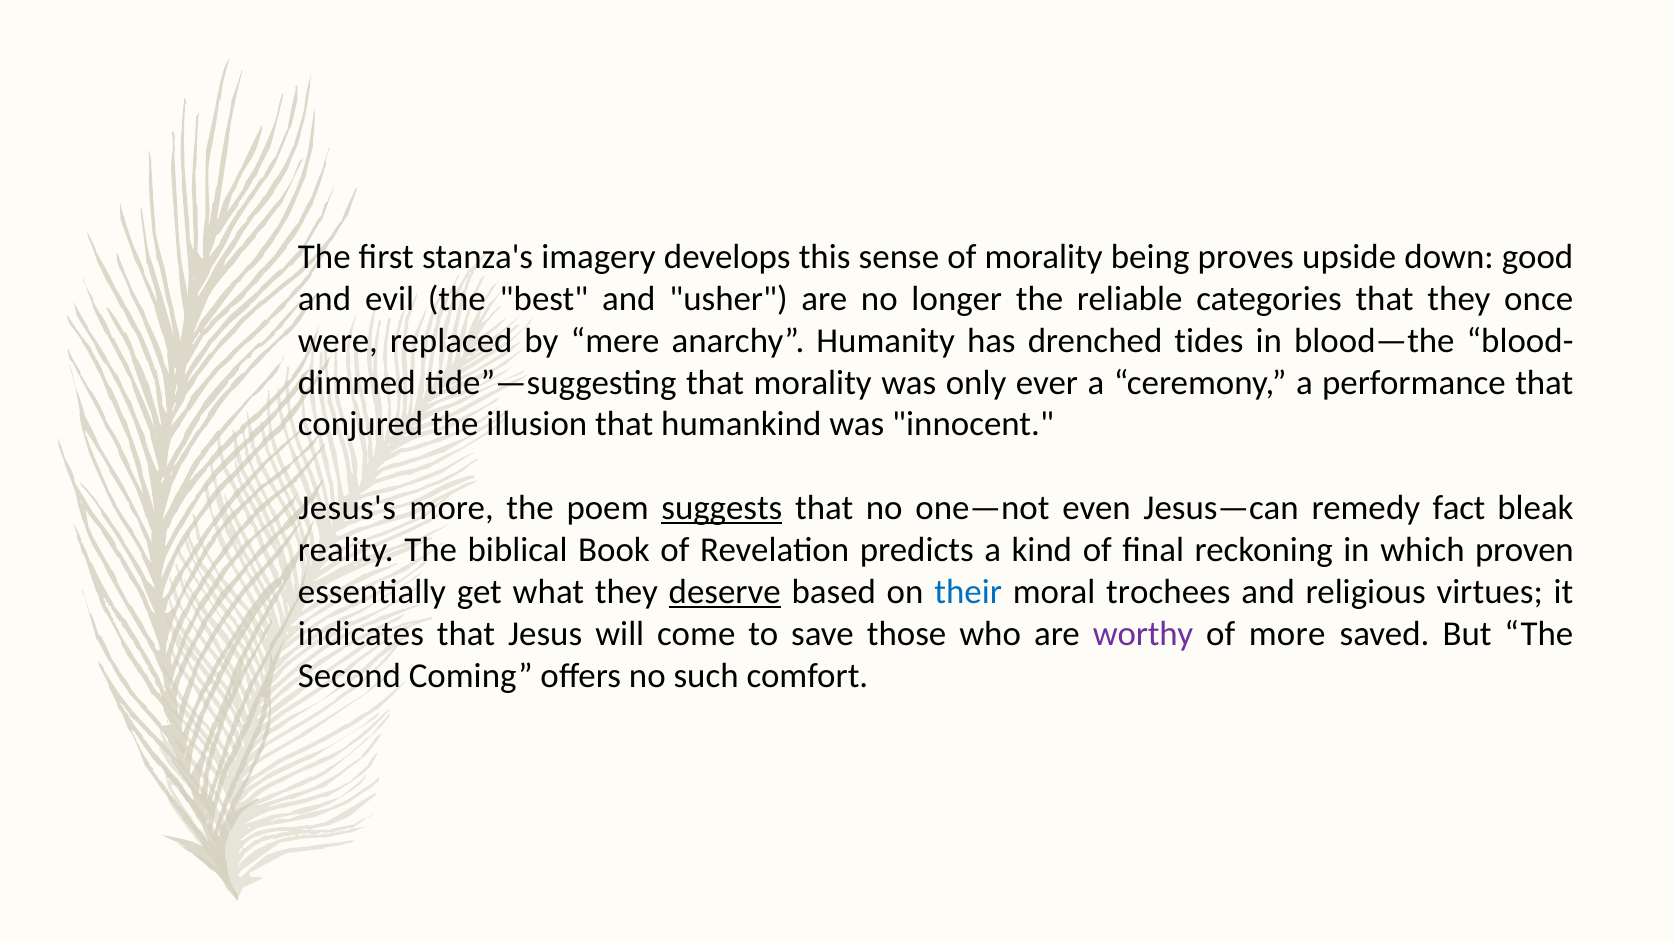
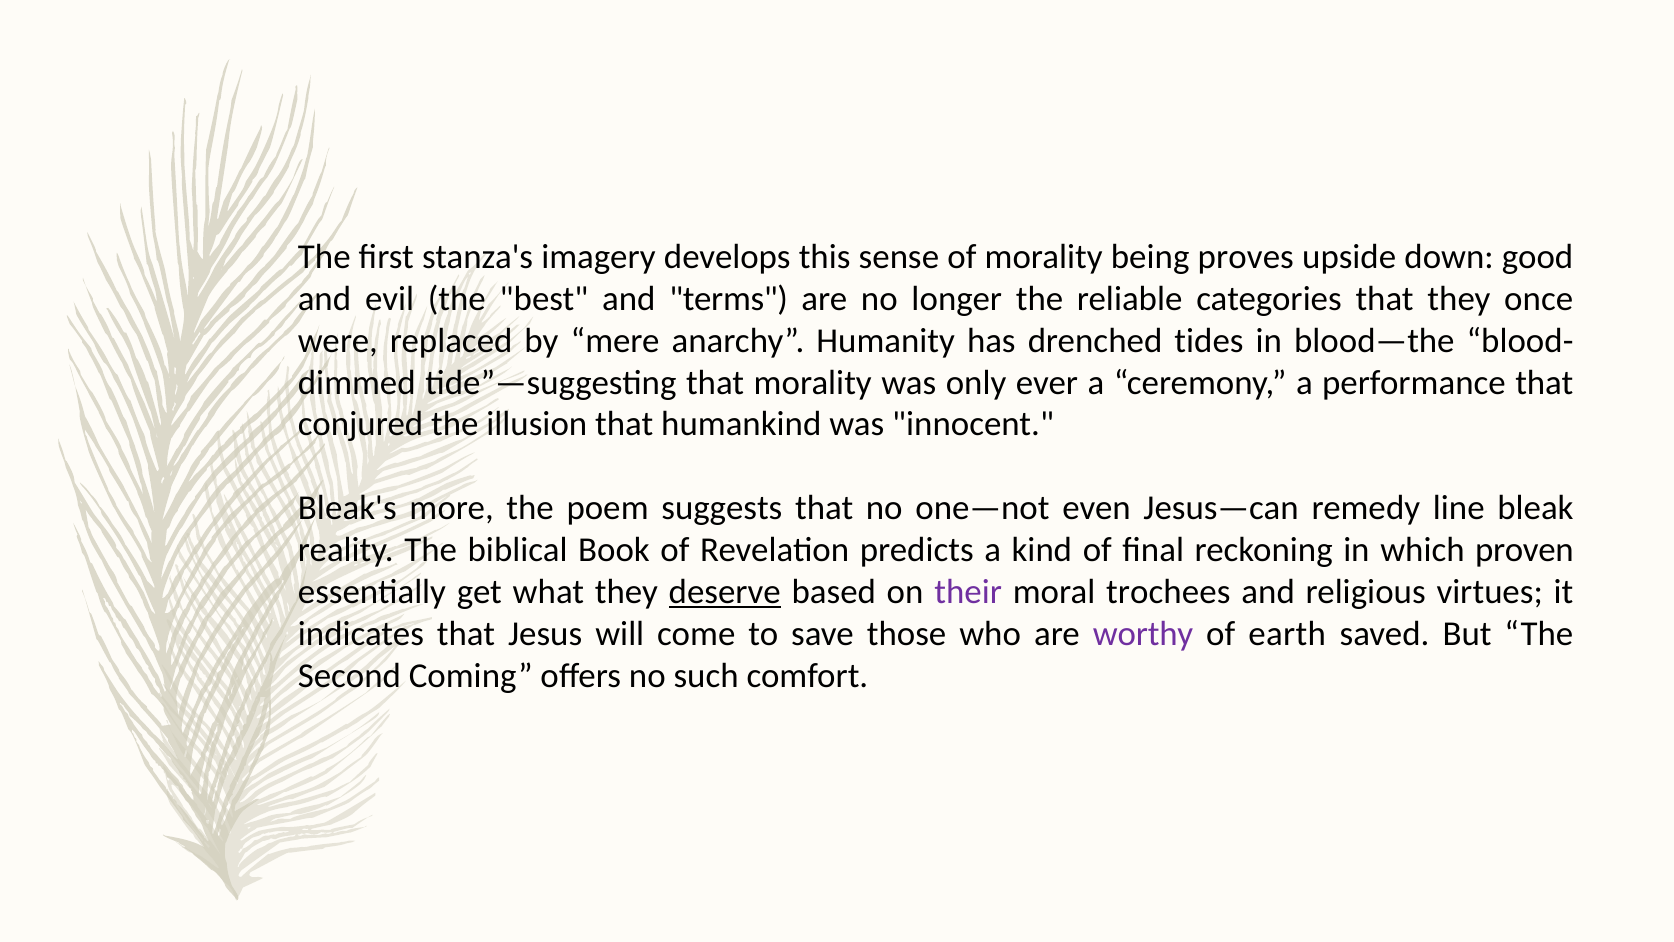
usher: usher -> terms (729, 299)
Jesus's: Jesus's -> Bleak's (347, 508)
suggests underline: present -> none (722, 508)
fact: fact -> line (1459, 508)
their colour: blue -> purple (968, 592)
of more: more -> earth (1287, 634)
